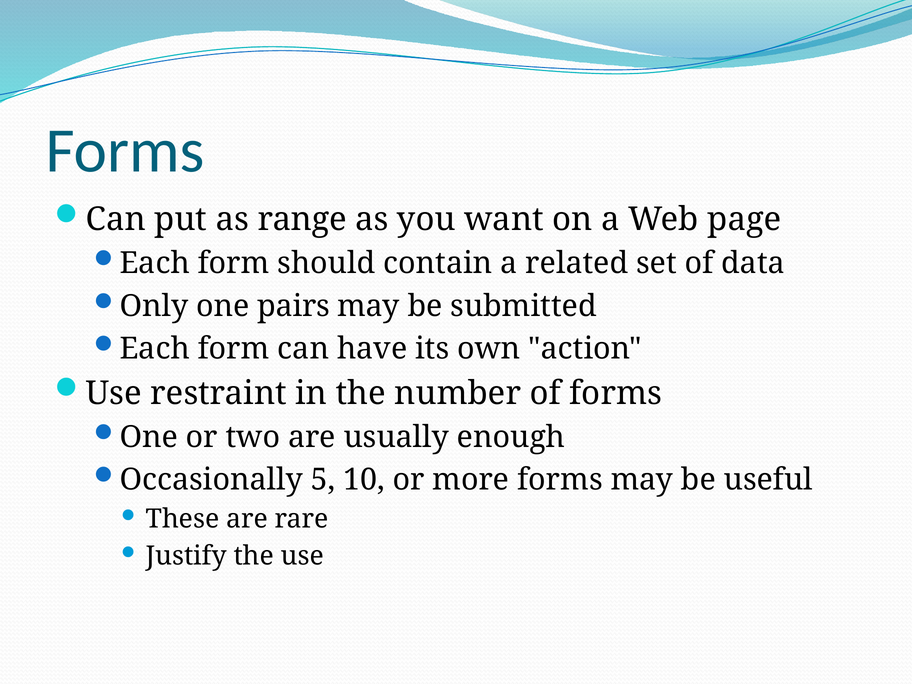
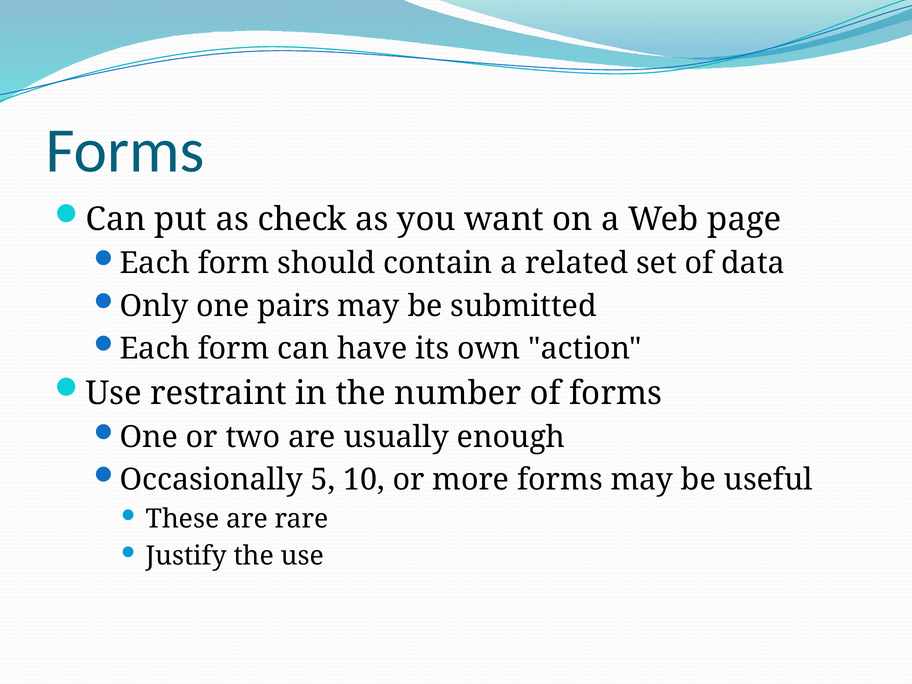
range: range -> check (302, 220)
